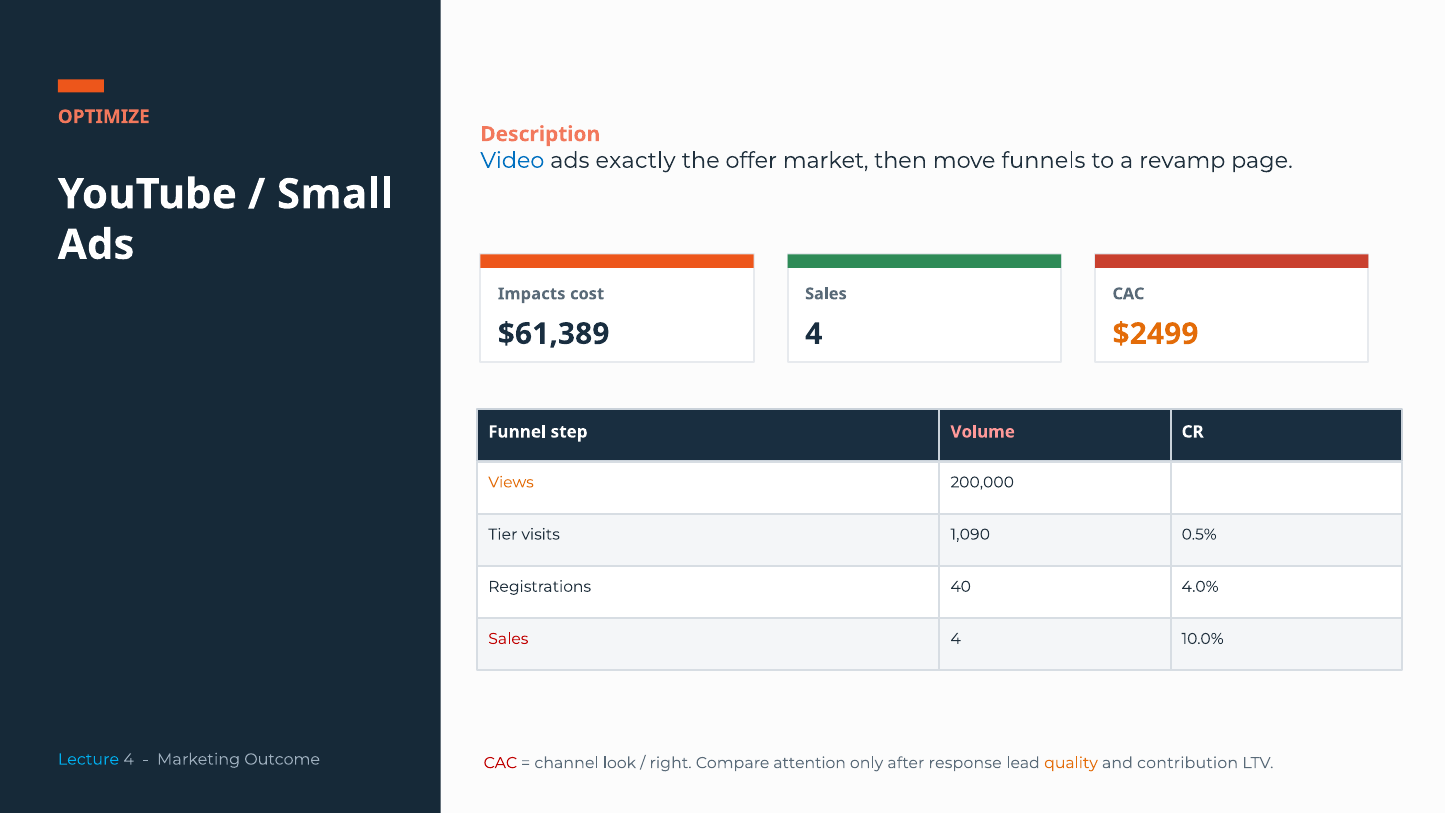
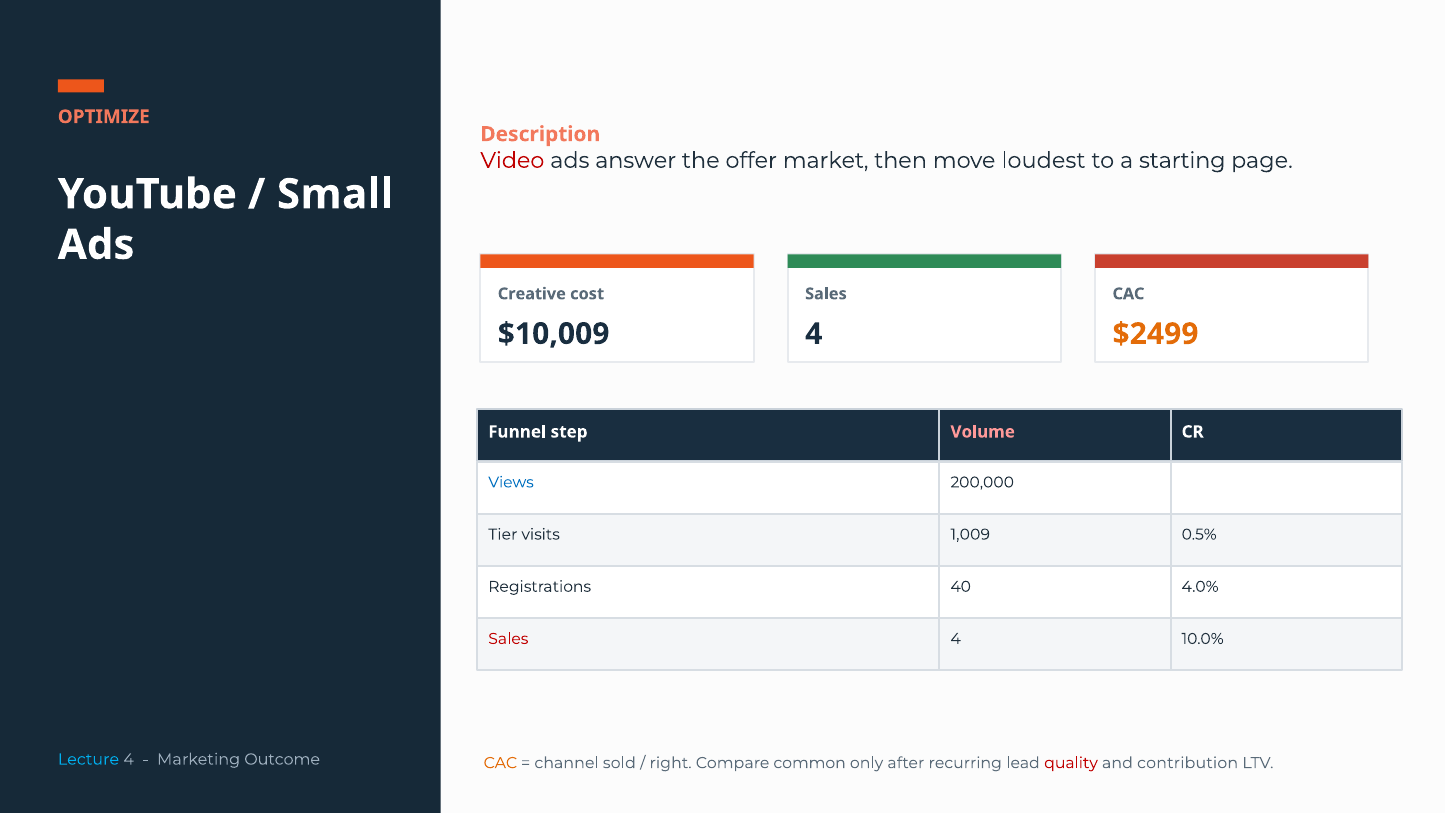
Video colour: blue -> red (512, 160)
exactly: exactly -> answer (636, 160)
funnels: funnels -> loudest (1043, 160)
revamp: revamp -> starting (1182, 160)
Impacts: Impacts -> Creative (532, 294)
$61,389: $61,389 -> $10,009 (554, 334)
Views colour: orange -> blue (511, 482)
1,090: 1,090 -> 1,009 (970, 534)
CAC colour: red -> orange (500, 763)
look: look -> sold (619, 763)
attention: attention -> common (810, 763)
response: response -> recurring (965, 763)
quality colour: orange -> red (1071, 763)
